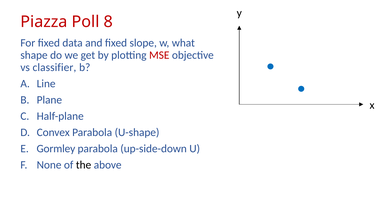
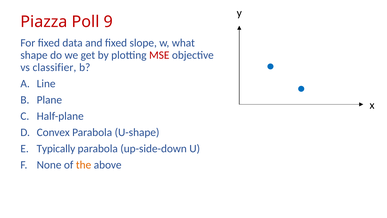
8: 8 -> 9 (108, 22)
Gormley: Gormley -> Typically (56, 148)
the colour: black -> orange (84, 165)
